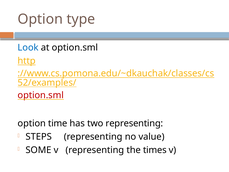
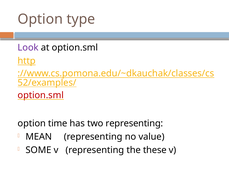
Look colour: blue -> purple (28, 47)
STEPS: STEPS -> MEAN (39, 137)
times: times -> these (155, 150)
